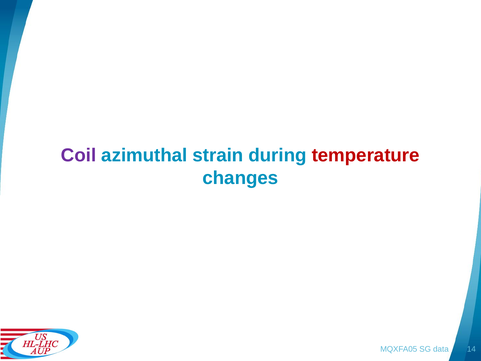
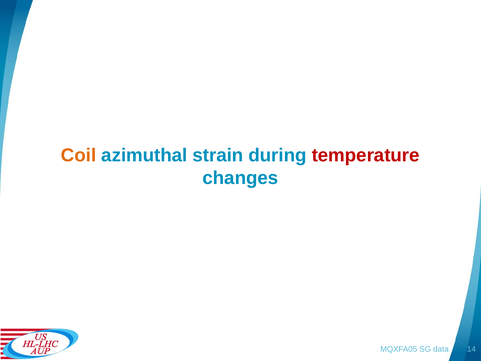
Coil colour: purple -> orange (79, 155)
